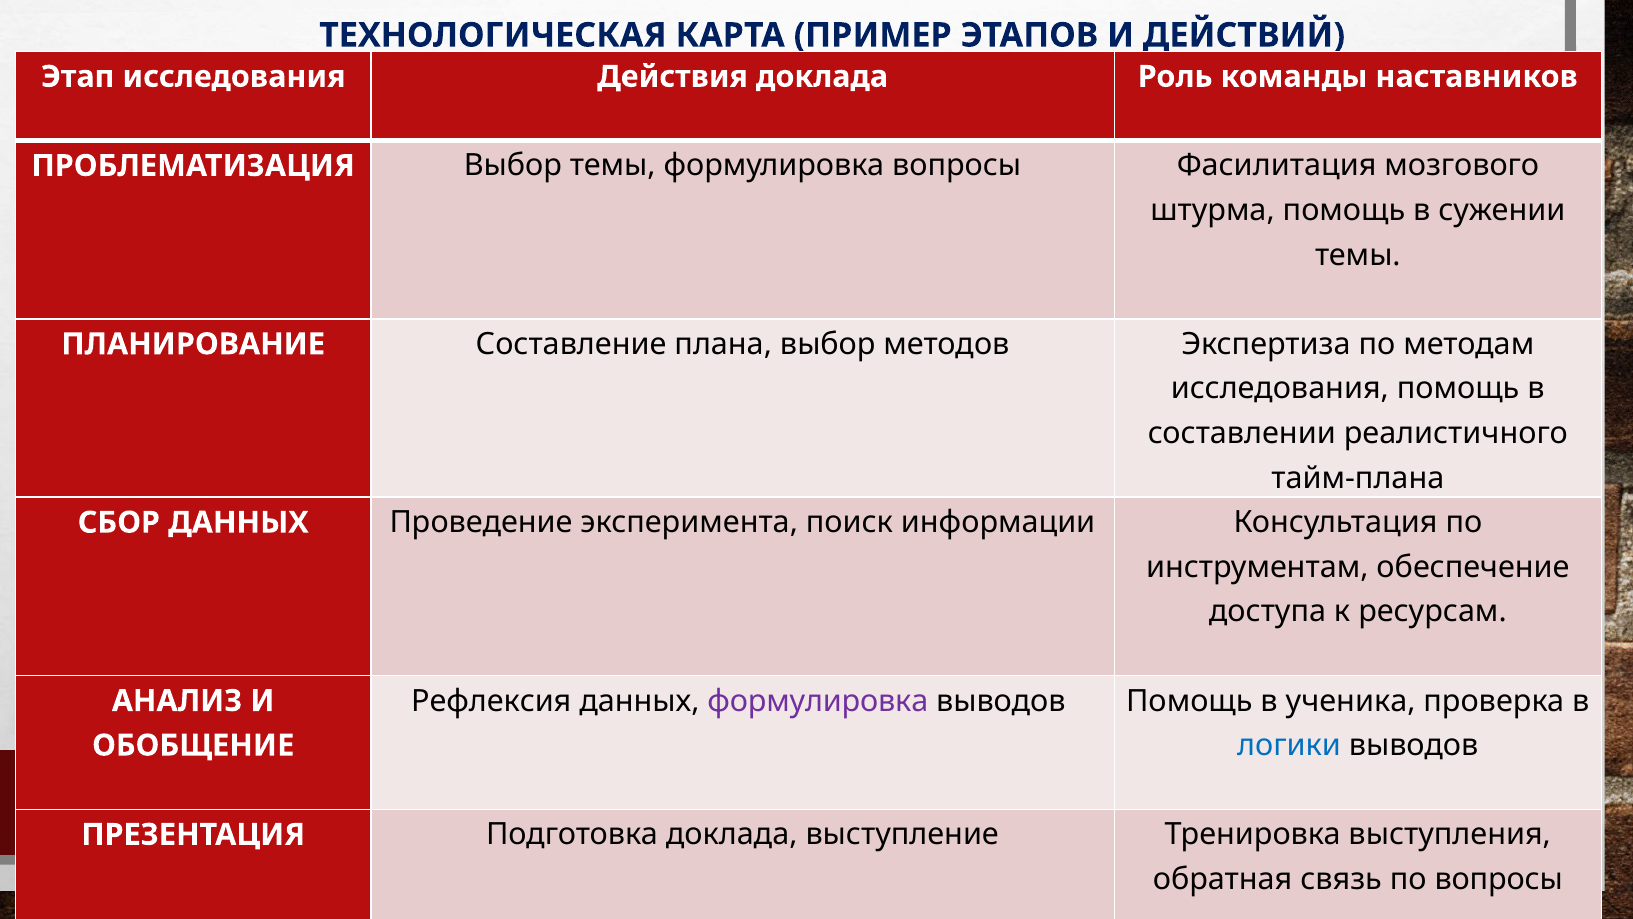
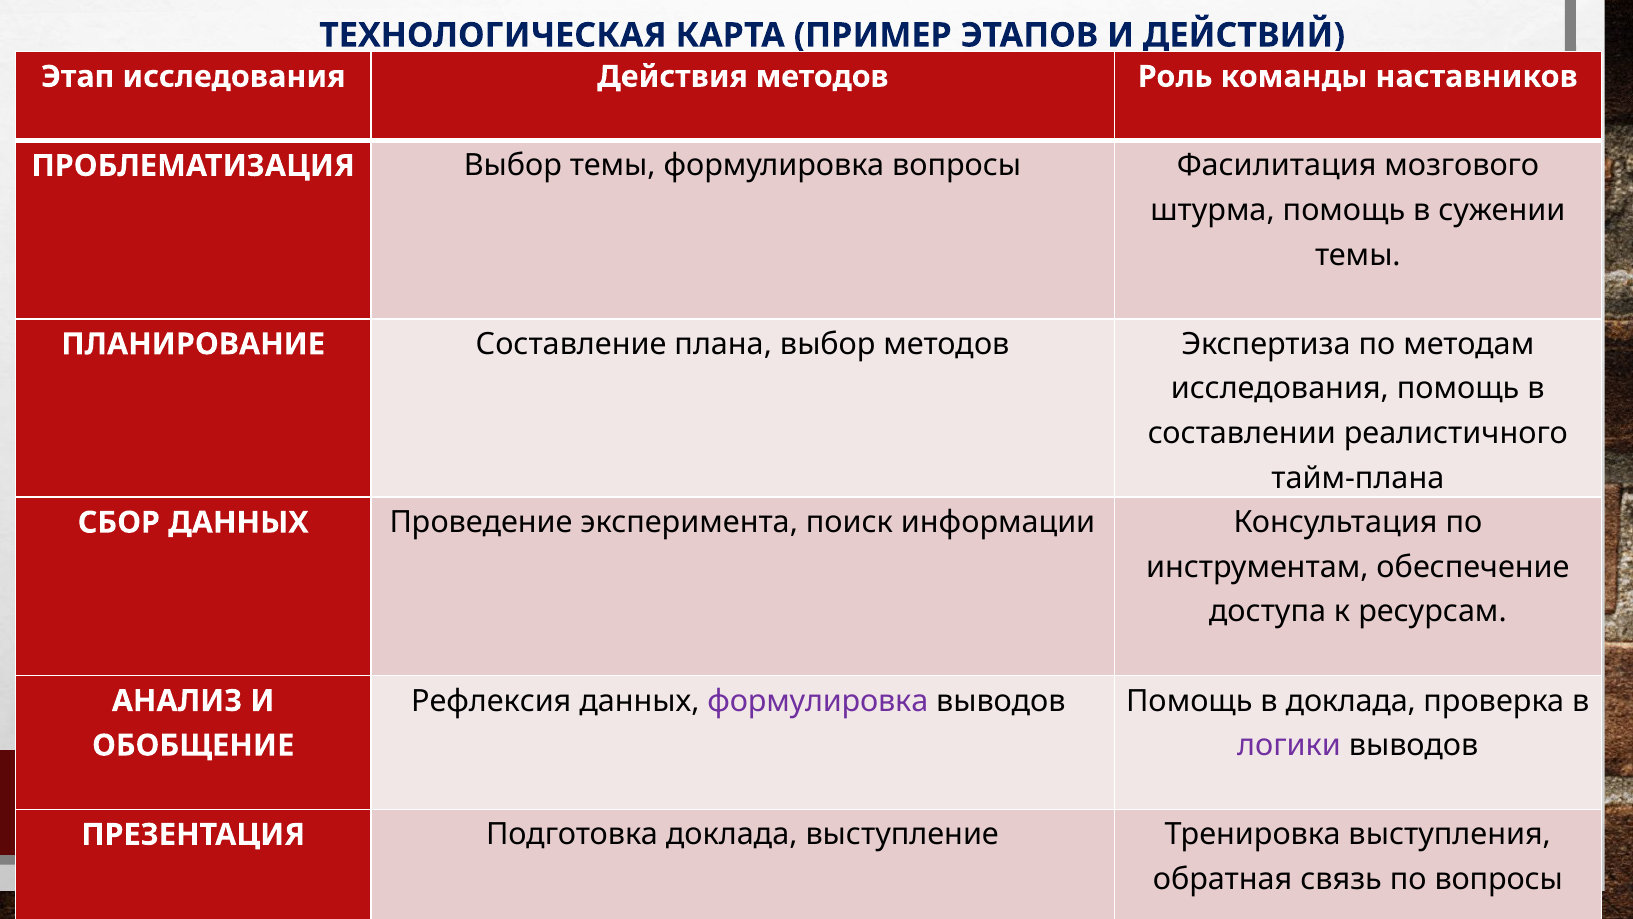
Действия доклада: доклада -> методов (822, 77)
в ученика: ученика -> доклада (1351, 701)
логики colour: blue -> purple (1289, 745)
